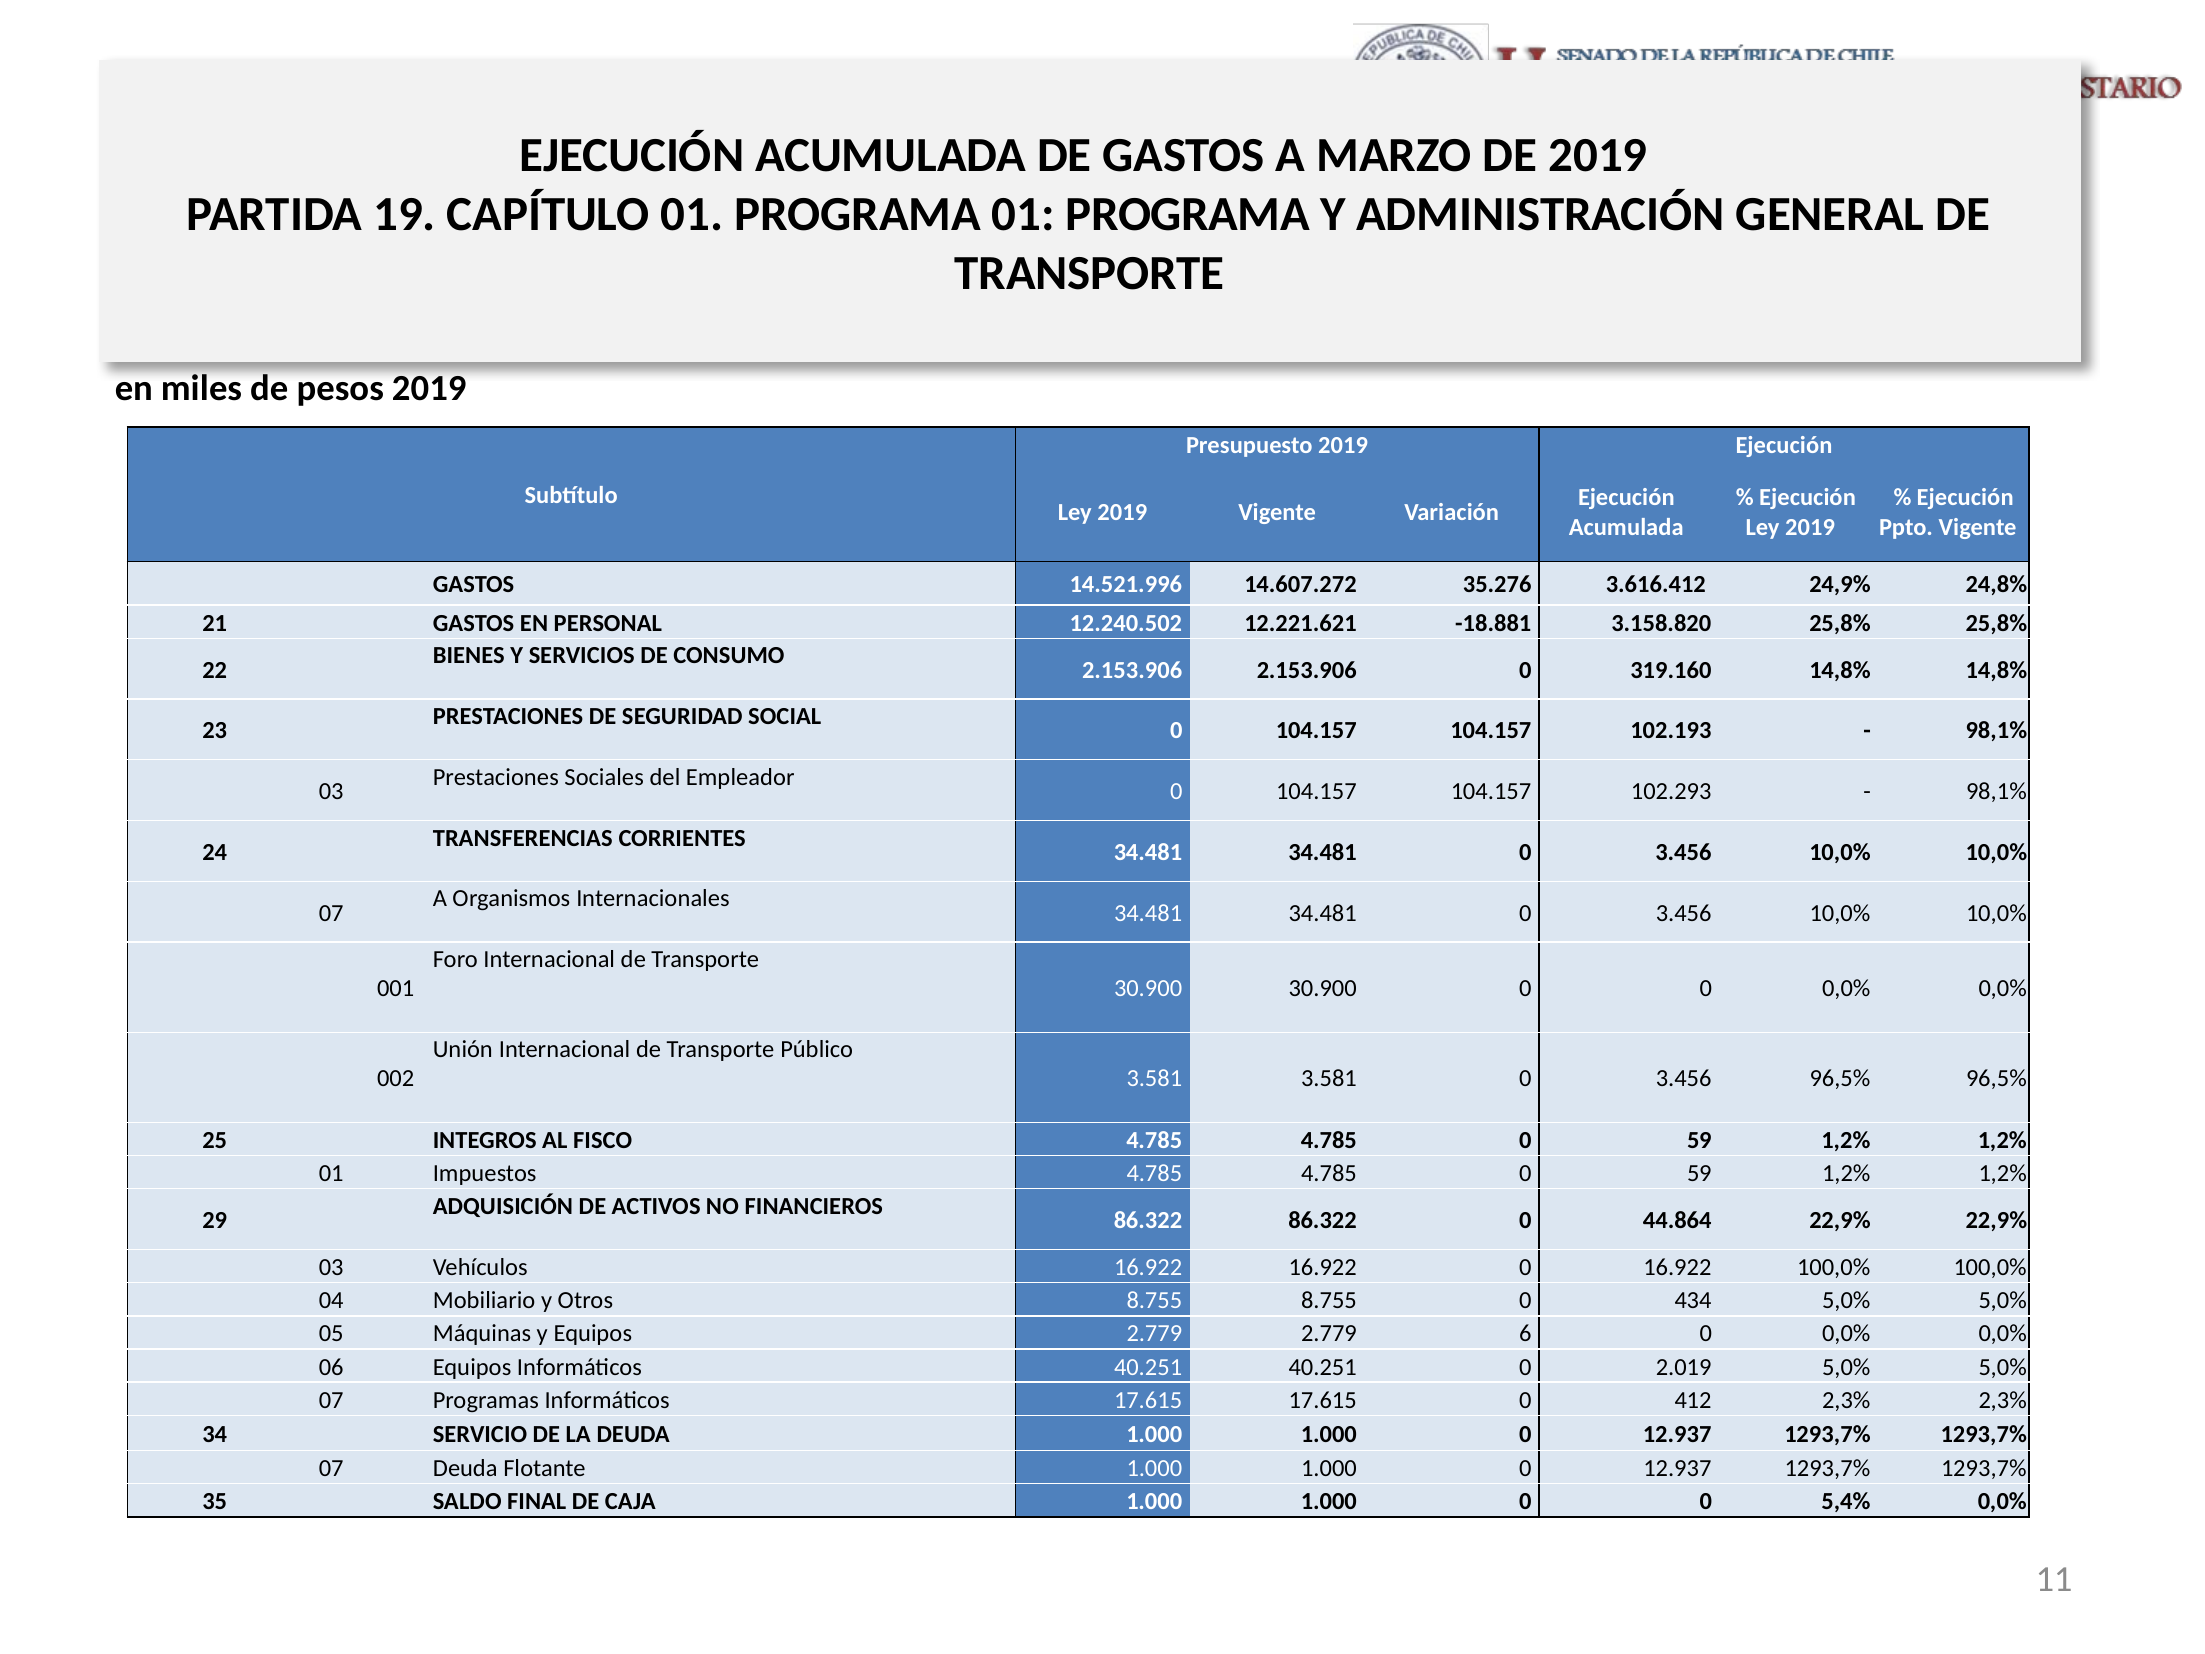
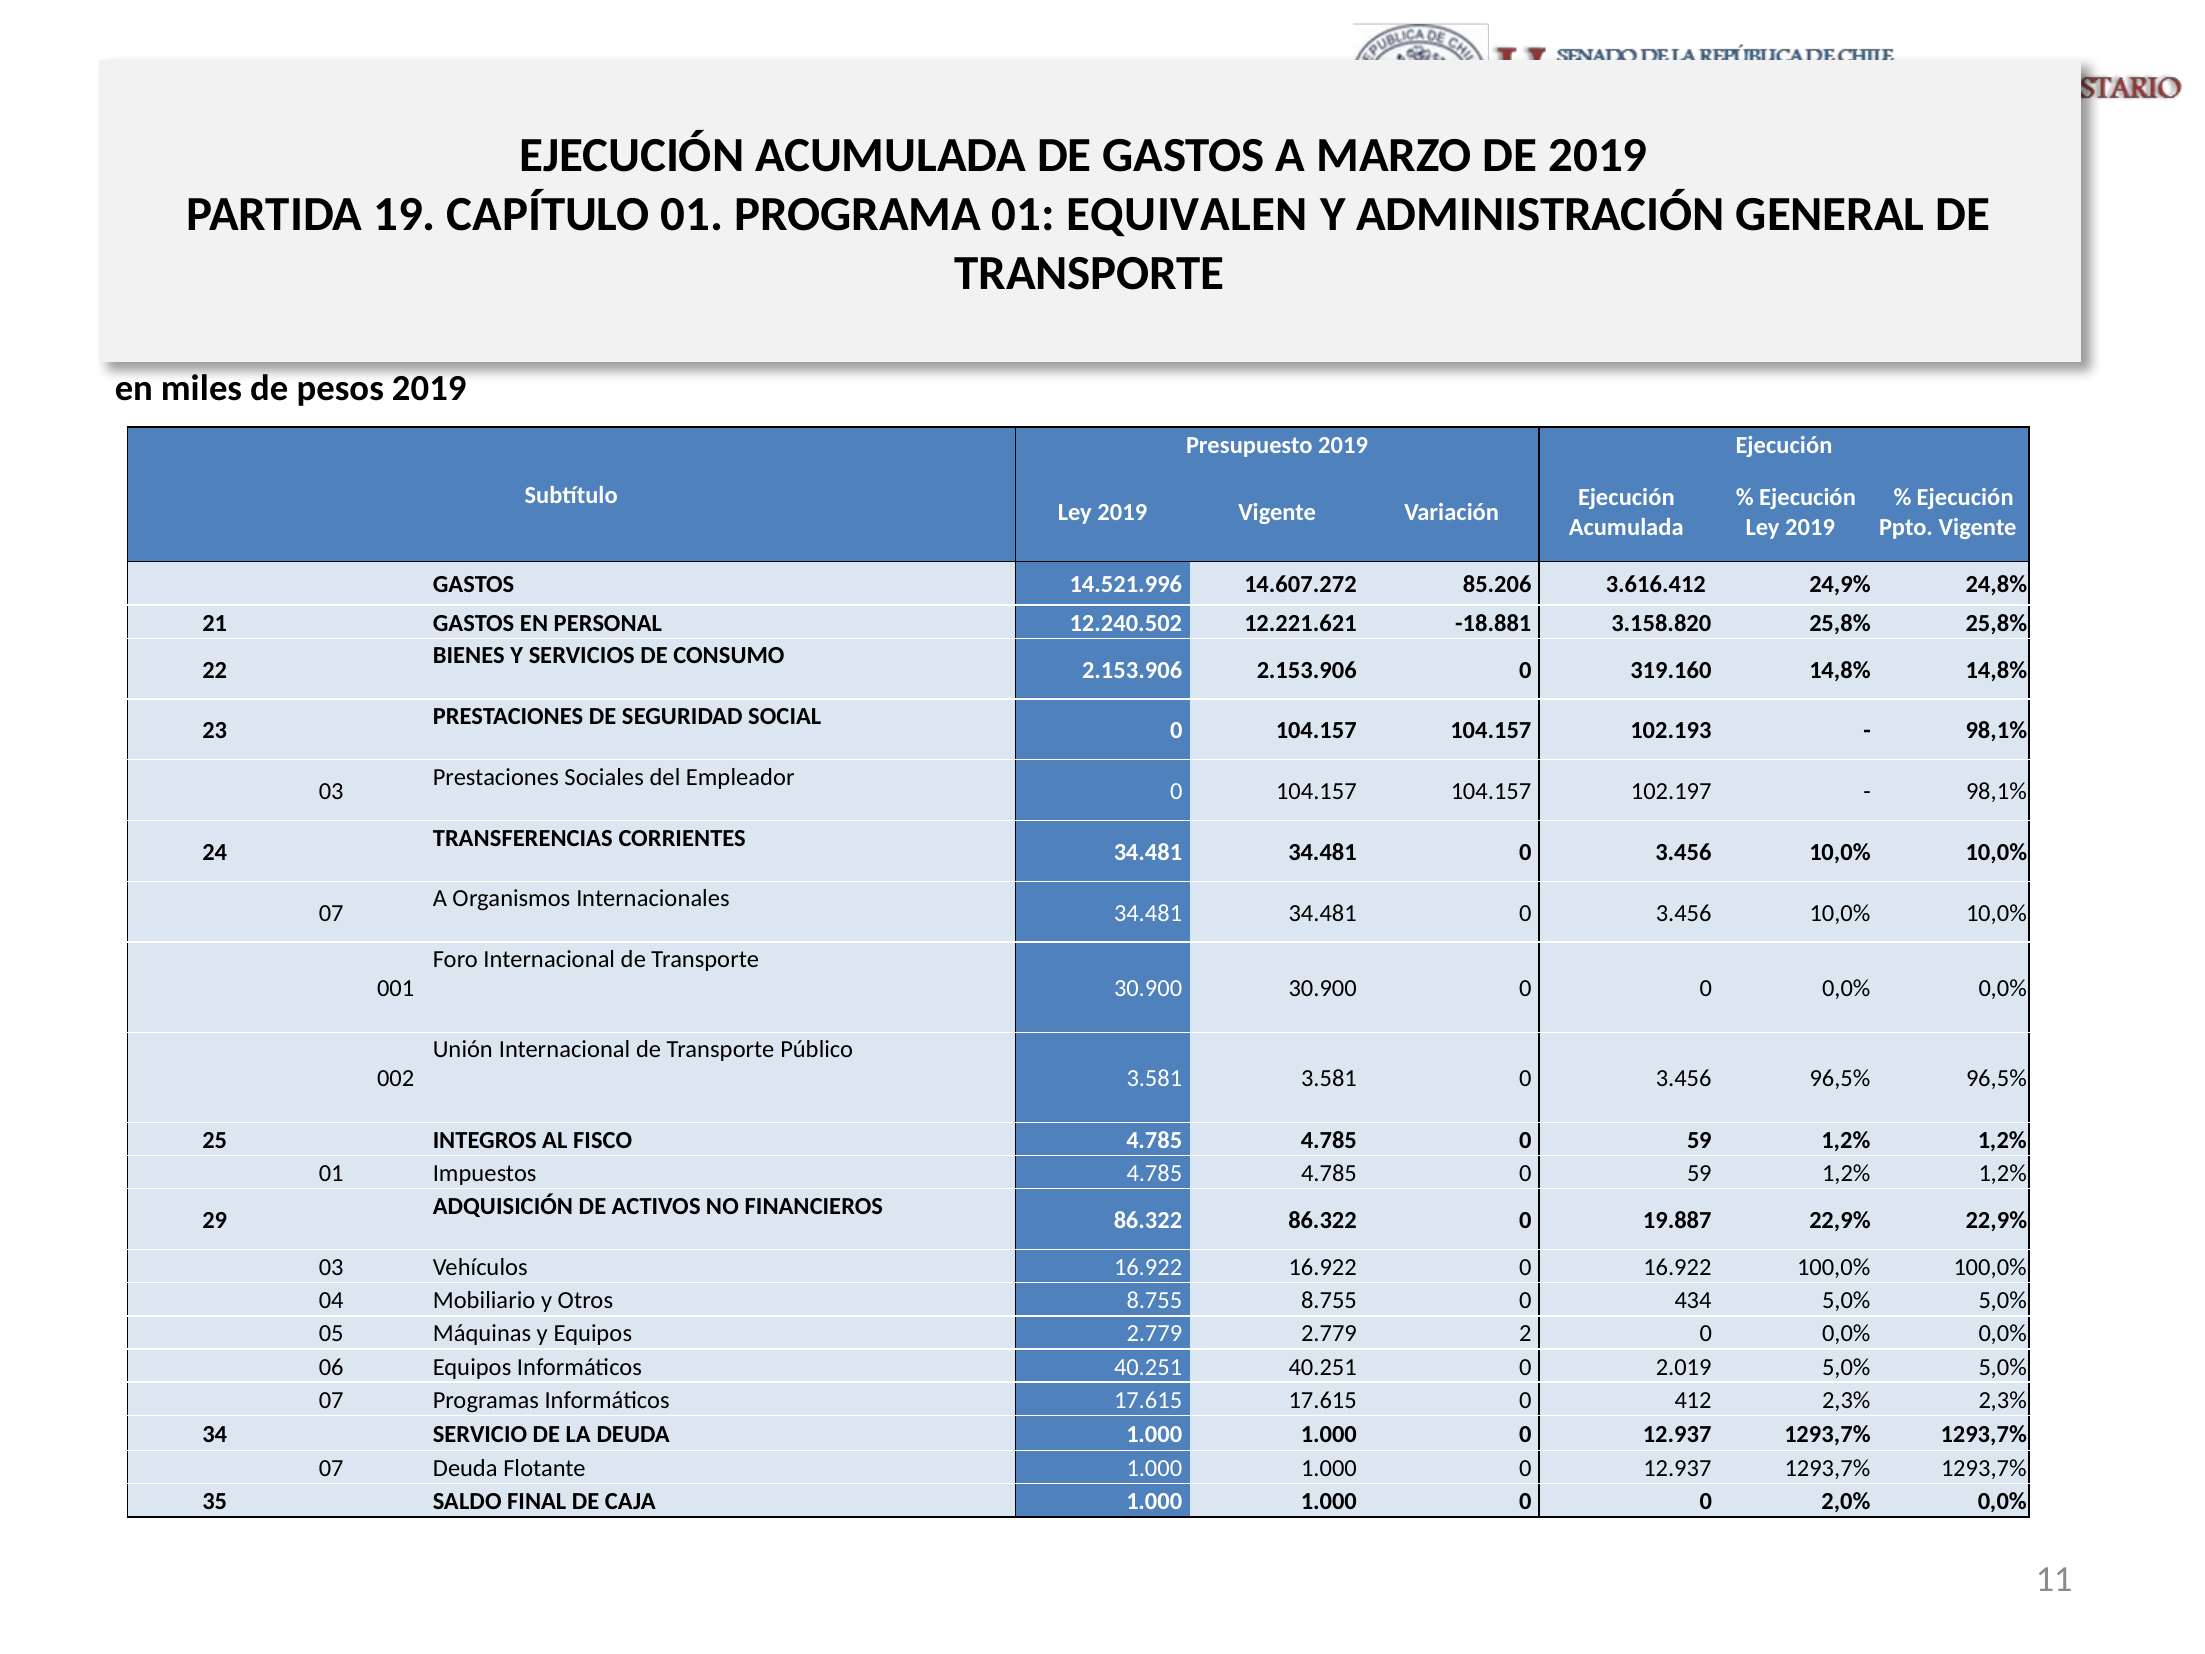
PROGRAMA 01 PROGRAMA: PROGRAMA -> EQUIVALEN (1187, 214)
35.276: 35.276 -> 85.206 (1497, 585)
102.293: 102.293 -> 102.197 (1671, 791)
44.864: 44.864 -> 19.887 (1677, 1220)
6: 6 -> 2 (1525, 1334)
5,4%: 5,4% -> 2,0% (1846, 1501)
